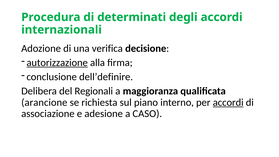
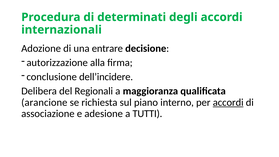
verifica: verifica -> entrare (107, 48)
autorizzazione underline: present -> none (57, 63)
dell’definire: dell’definire -> dell’incidere (106, 77)
CASO: CASO -> TUTTI (147, 114)
